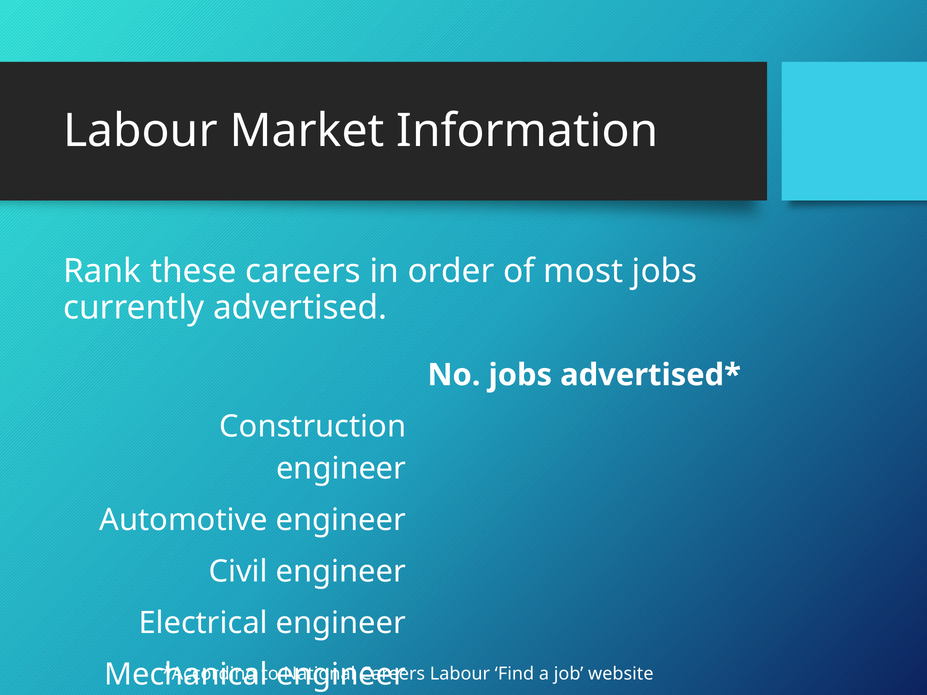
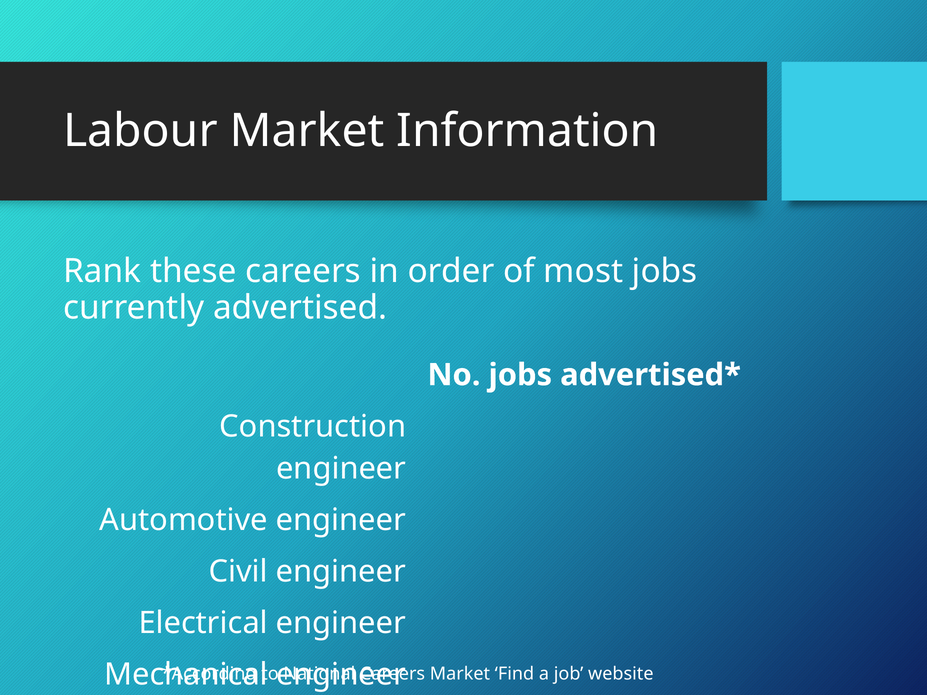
Labour: Labour -> Market (460, 674)
